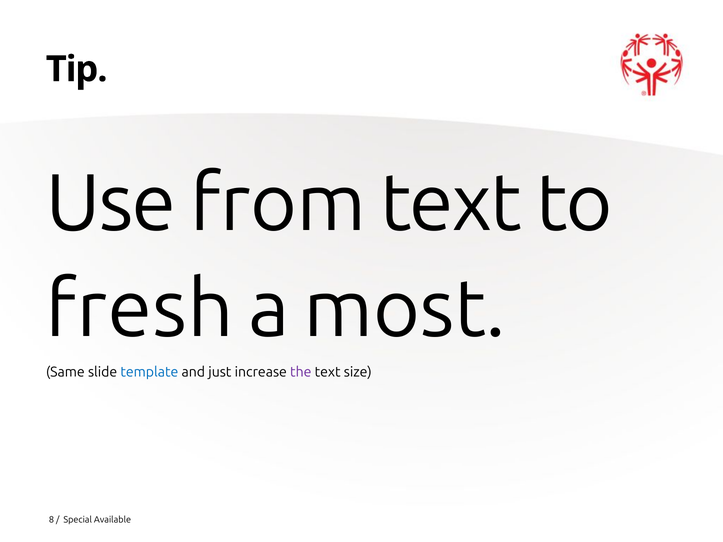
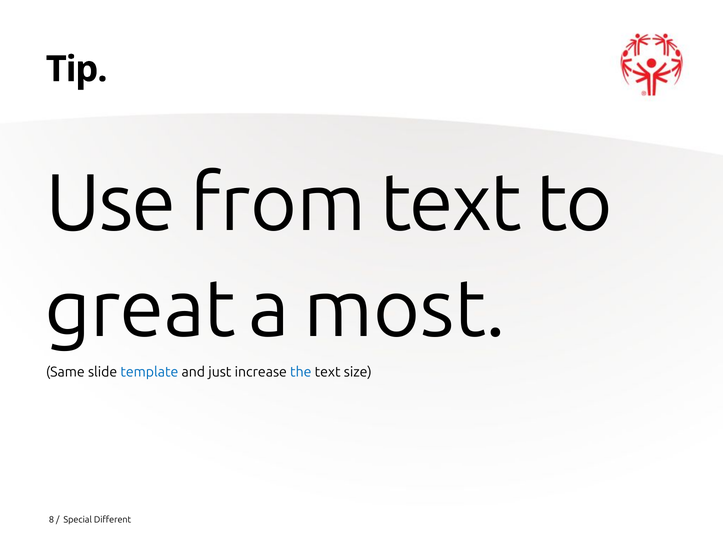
fresh: fresh -> great (140, 310)
the colour: purple -> blue (301, 372)
Available: Available -> Different (113, 520)
